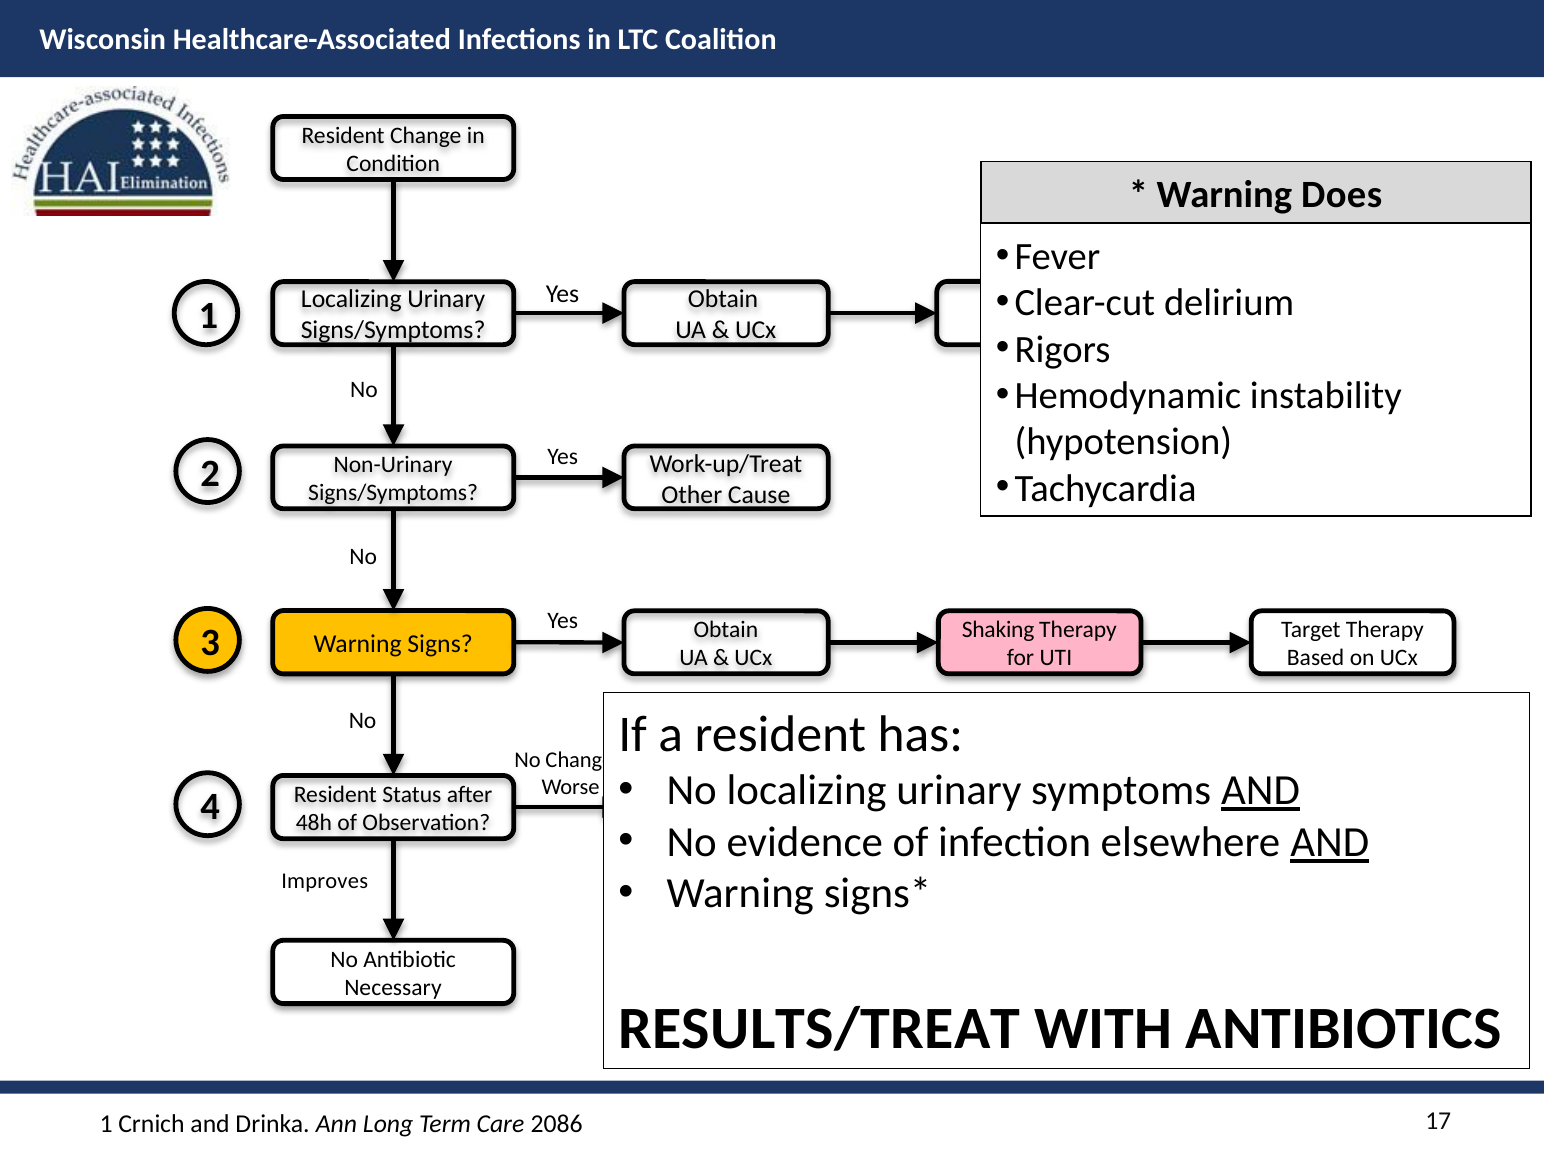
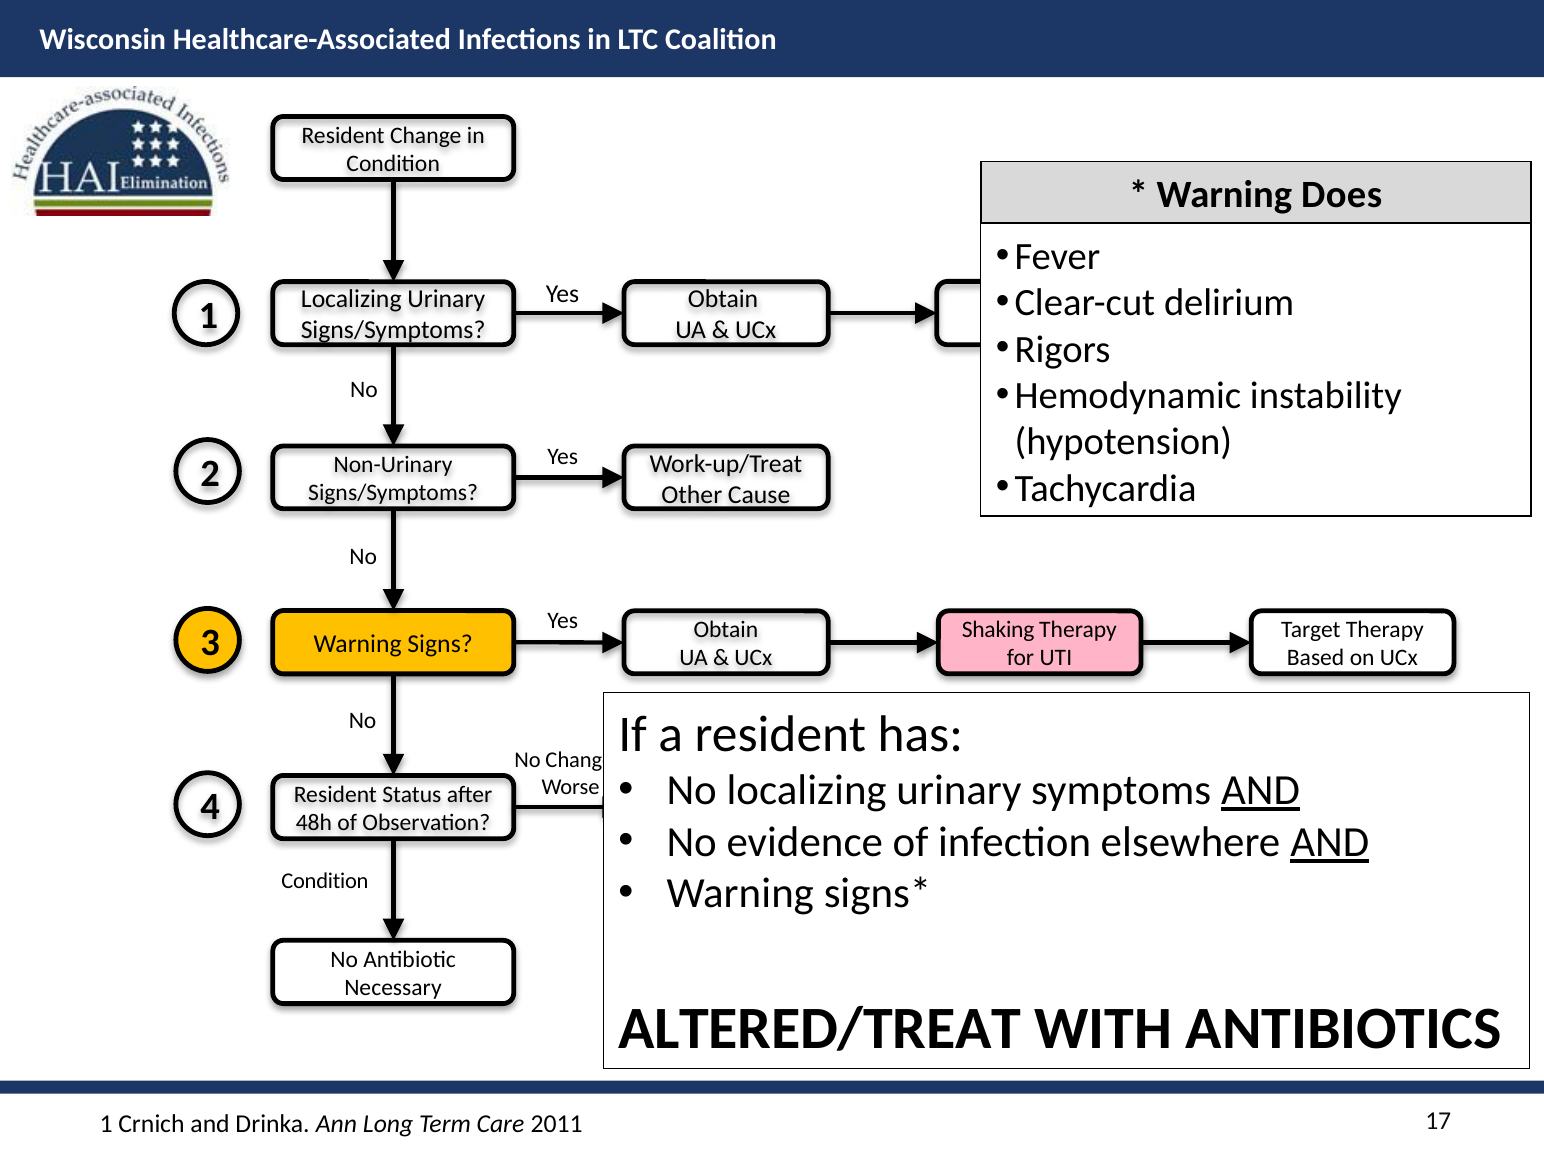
Improves: Improves -> Condition (325, 881)
RESULTS/TREAT: RESULTS/TREAT -> ALTERED/TREAT (820, 1029)
2086: 2086 -> 2011 (557, 1124)
